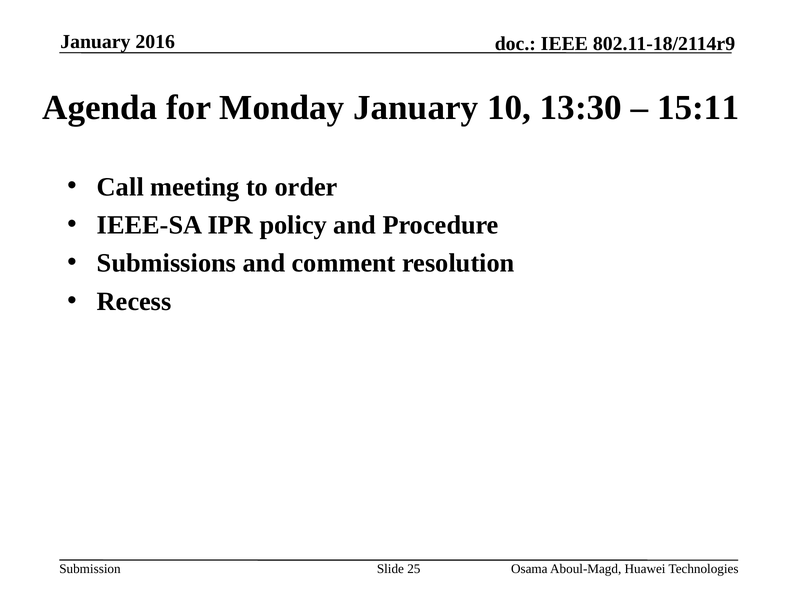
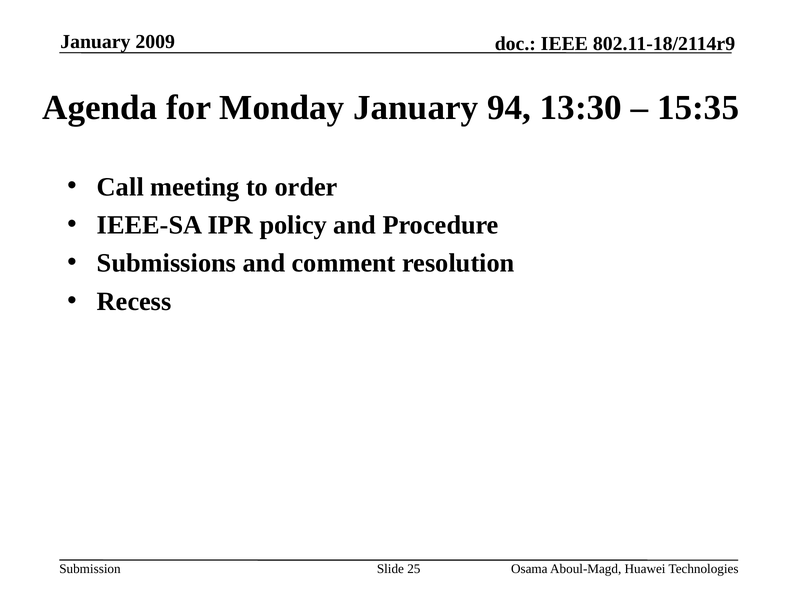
2016: 2016 -> 2009 (155, 42)
10: 10 -> 94 (509, 108)
15:11: 15:11 -> 15:35 (698, 108)
